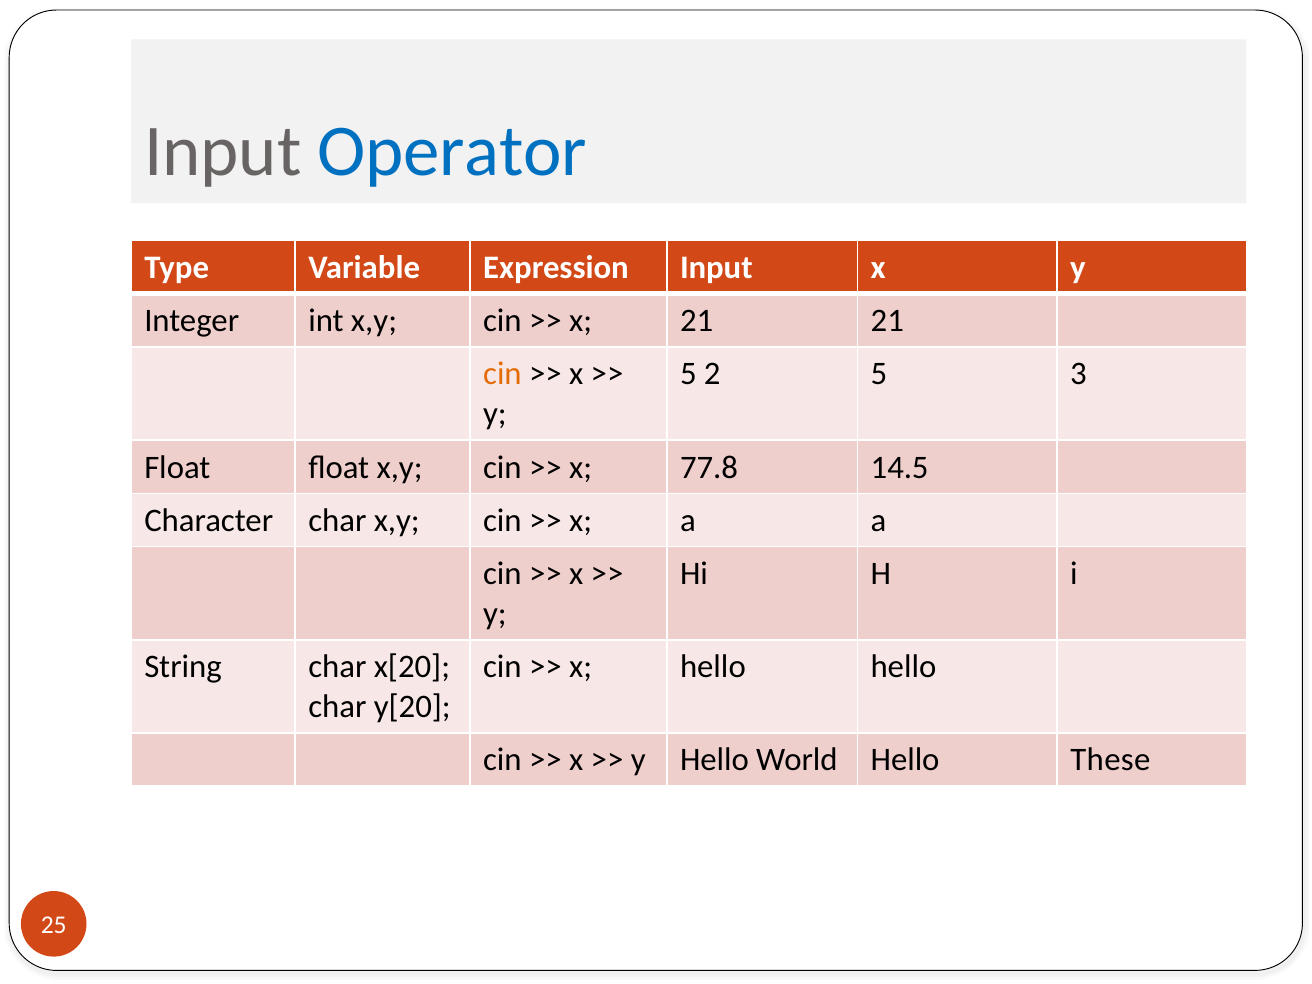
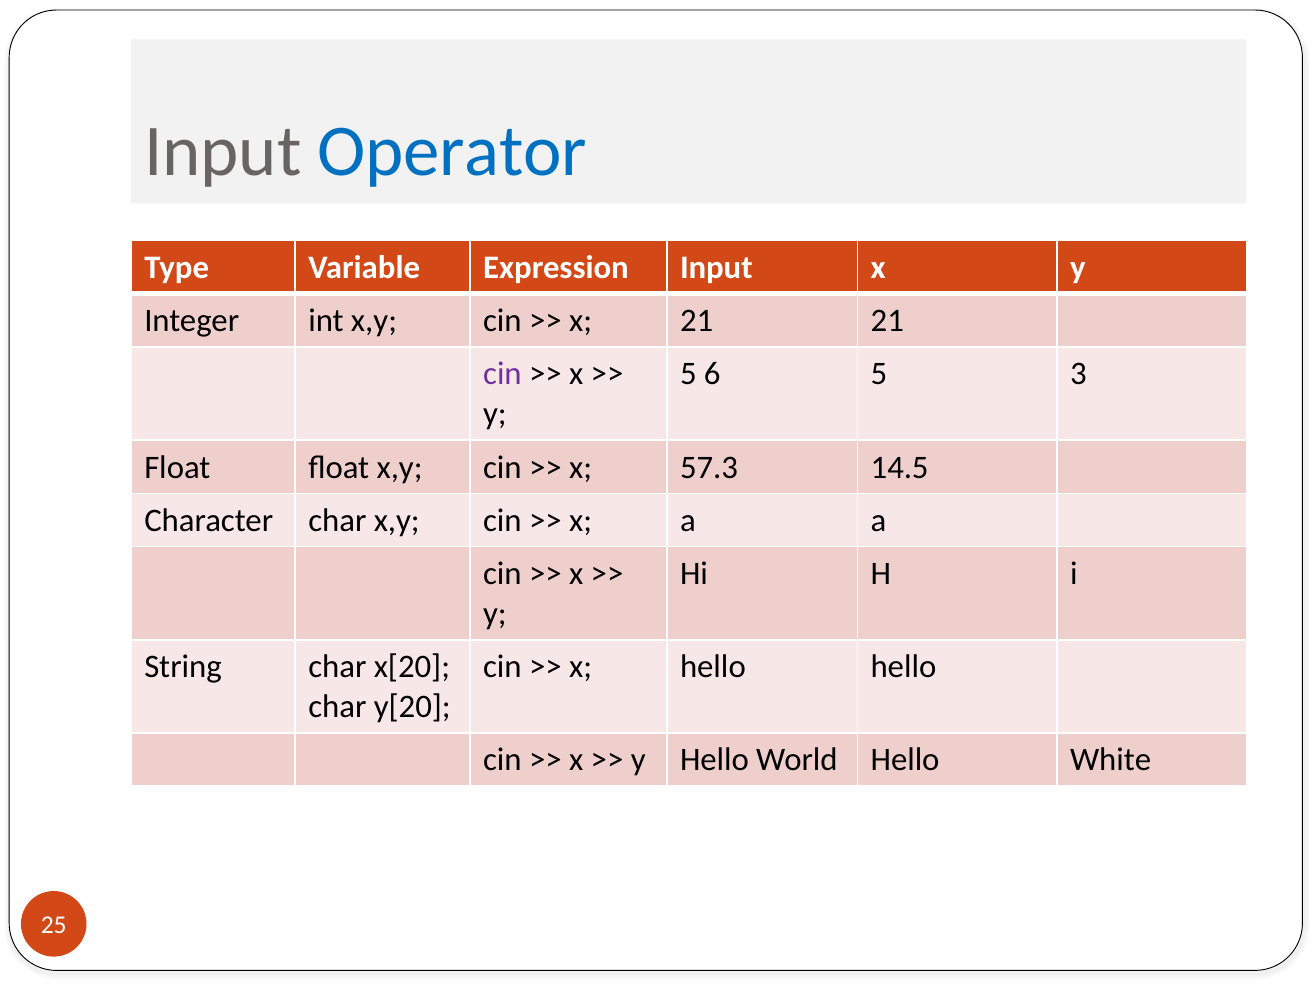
cin colour: orange -> purple (502, 374)
2: 2 -> 6 (712, 374)
77.8: 77.8 -> 57.3 (709, 467)
These: These -> White (1111, 760)
